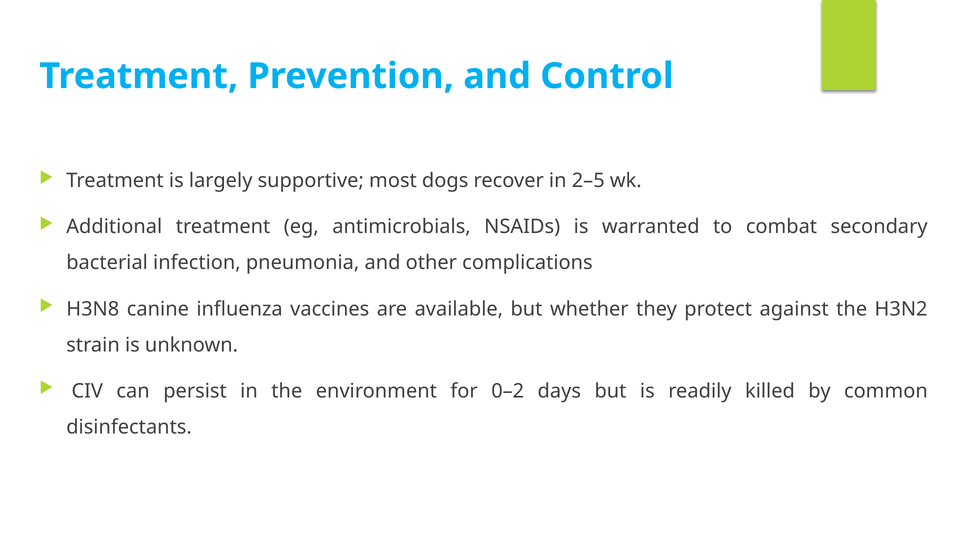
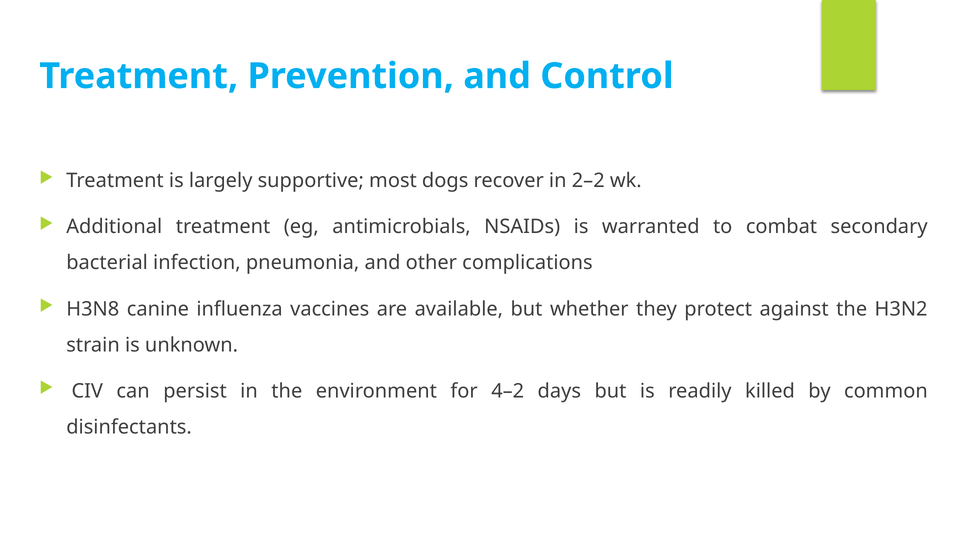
2–5: 2–5 -> 2–2 (588, 181)
0–2: 0–2 -> 4–2 (508, 391)
